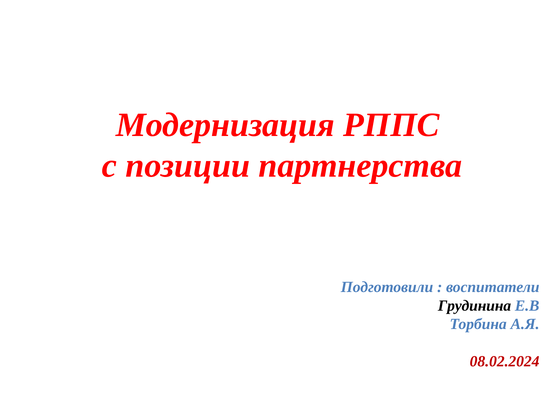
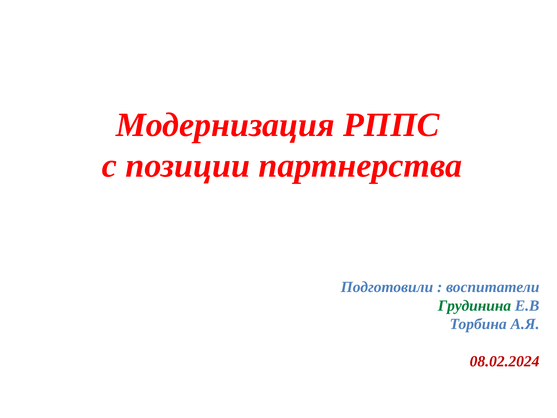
Грудинина colour: black -> green (475, 305)
